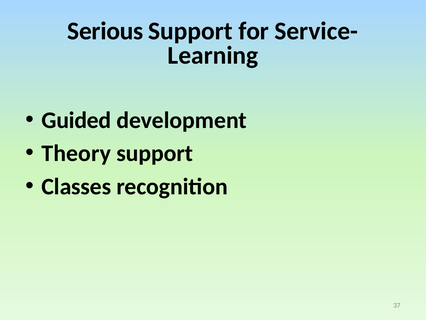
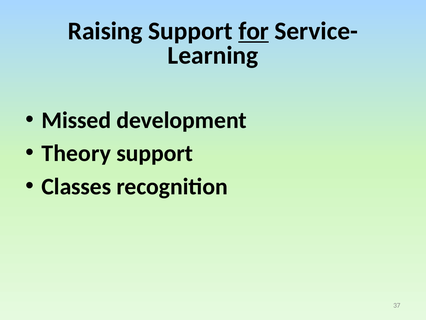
Serious: Serious -> Raising (105, 31)
for underline: none -> present (254, 31)
Guided: Guided -> Missed (76, 120)
